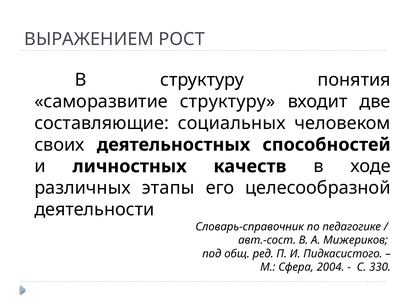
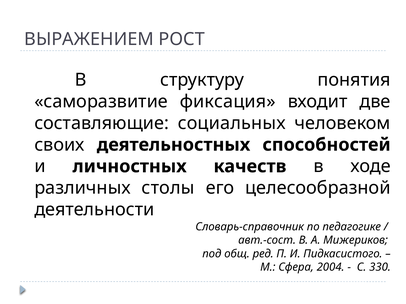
саморазвитие структуру: структуру -> фиксация (228, 102)
этапы: этапы -> столы (168, 188)
